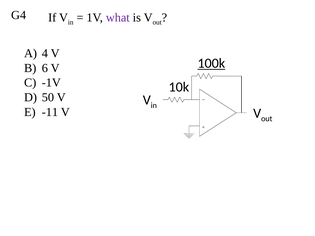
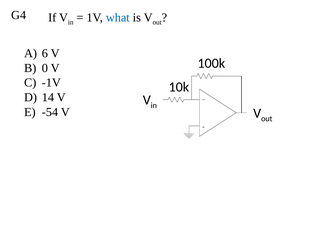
what colour: purple -> blue (118, 18)
4: 4 -> 6 (45, 53)
100k underline: present -> none (211, 63)
6: 6 -> 0 (45, 68)
50: 50 -> 14 (48, 97)
-11: -11 -> -54 (50, 112)
